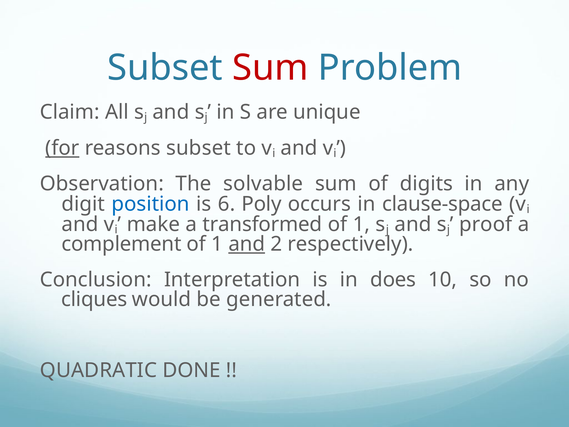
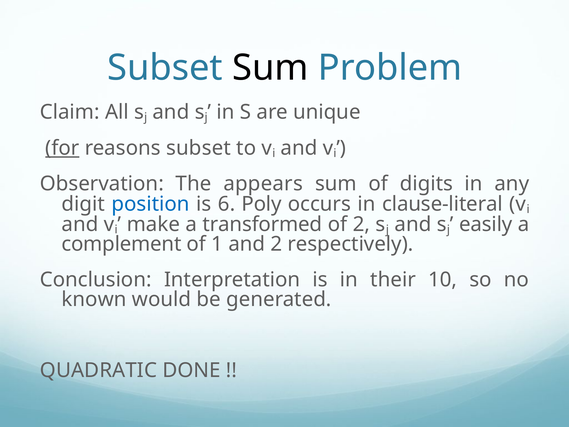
Sum colour: red -> black (270, 68)
solvable: solvable -> appears (263, 184)
clause-space: clause-space -> clause-literal (442, 204)
1: 1 -> 2 (361, 224)
proof: proof -> easily (486, 224)
and underline: present -> none (247, 244)
does: does -> their (393, 279)
cliques: cliques -> known (94, 299)
